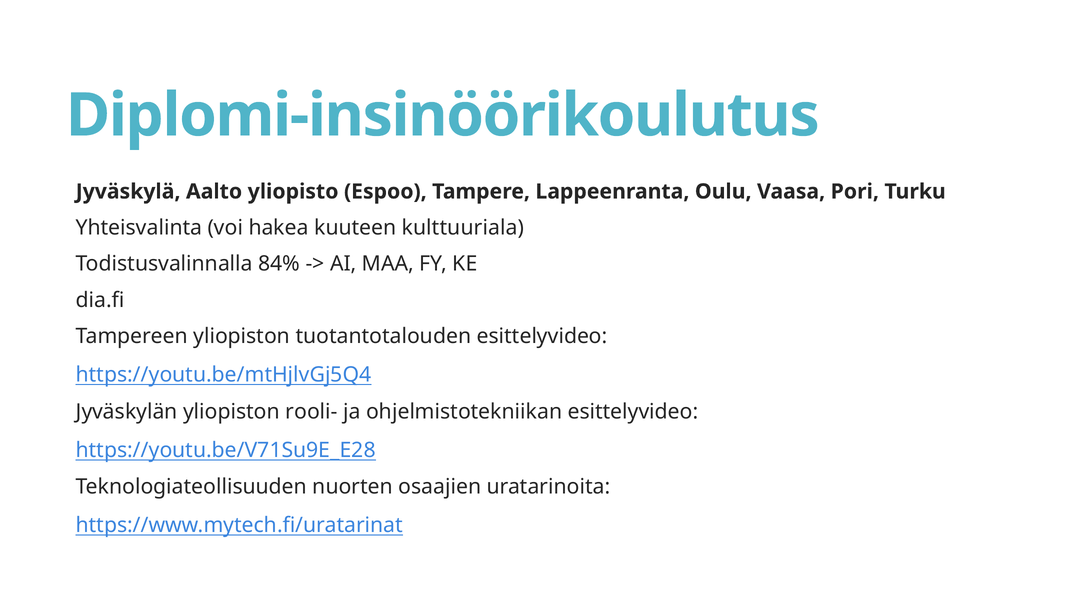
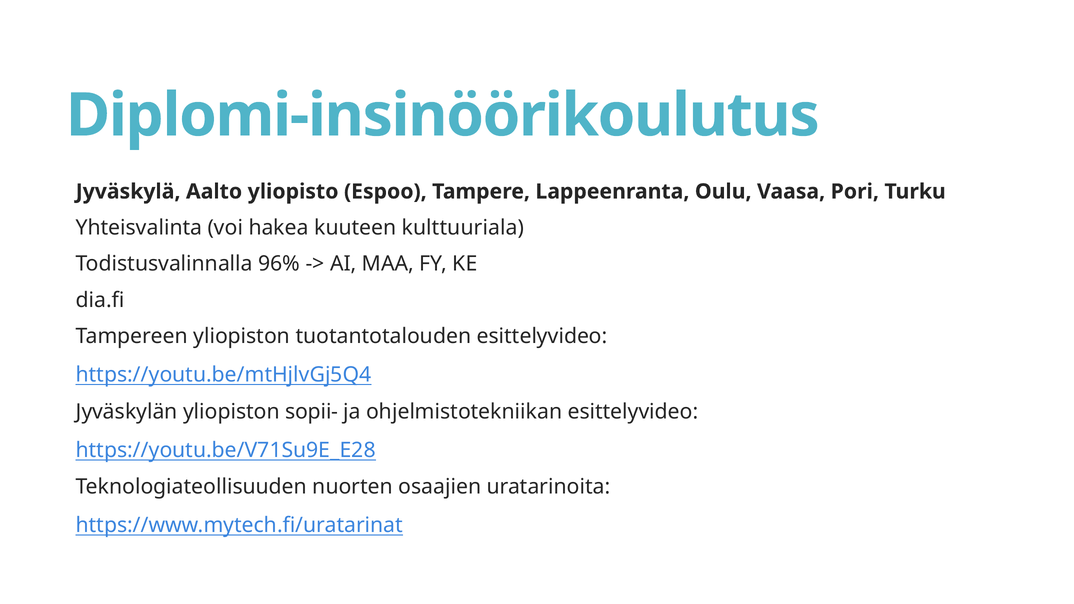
84%: 84% -> 96% (279, 264)
rooli-: rooli- -> sopii- (312, 412)
